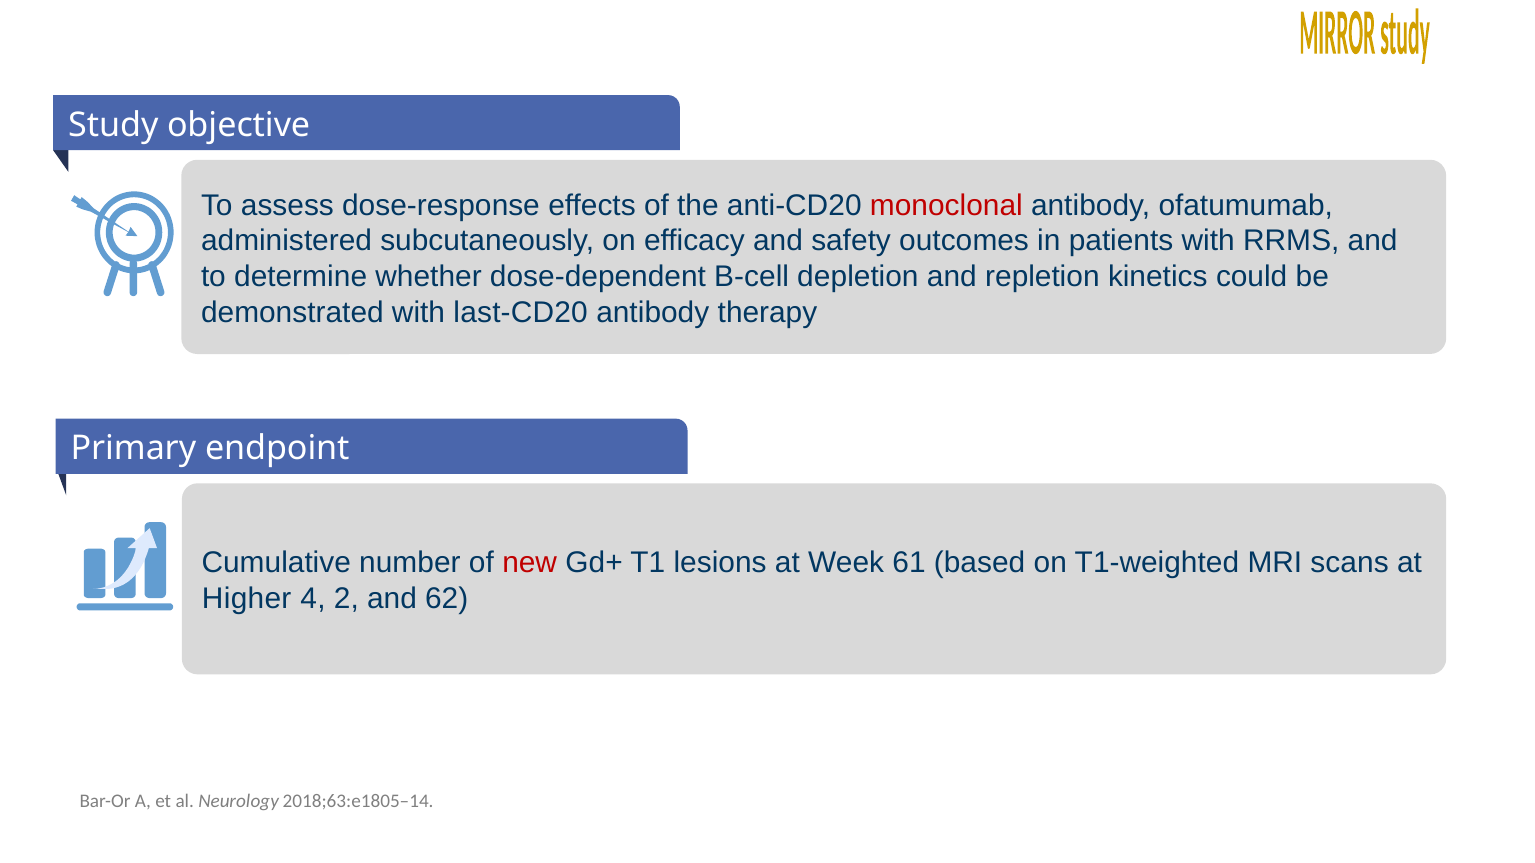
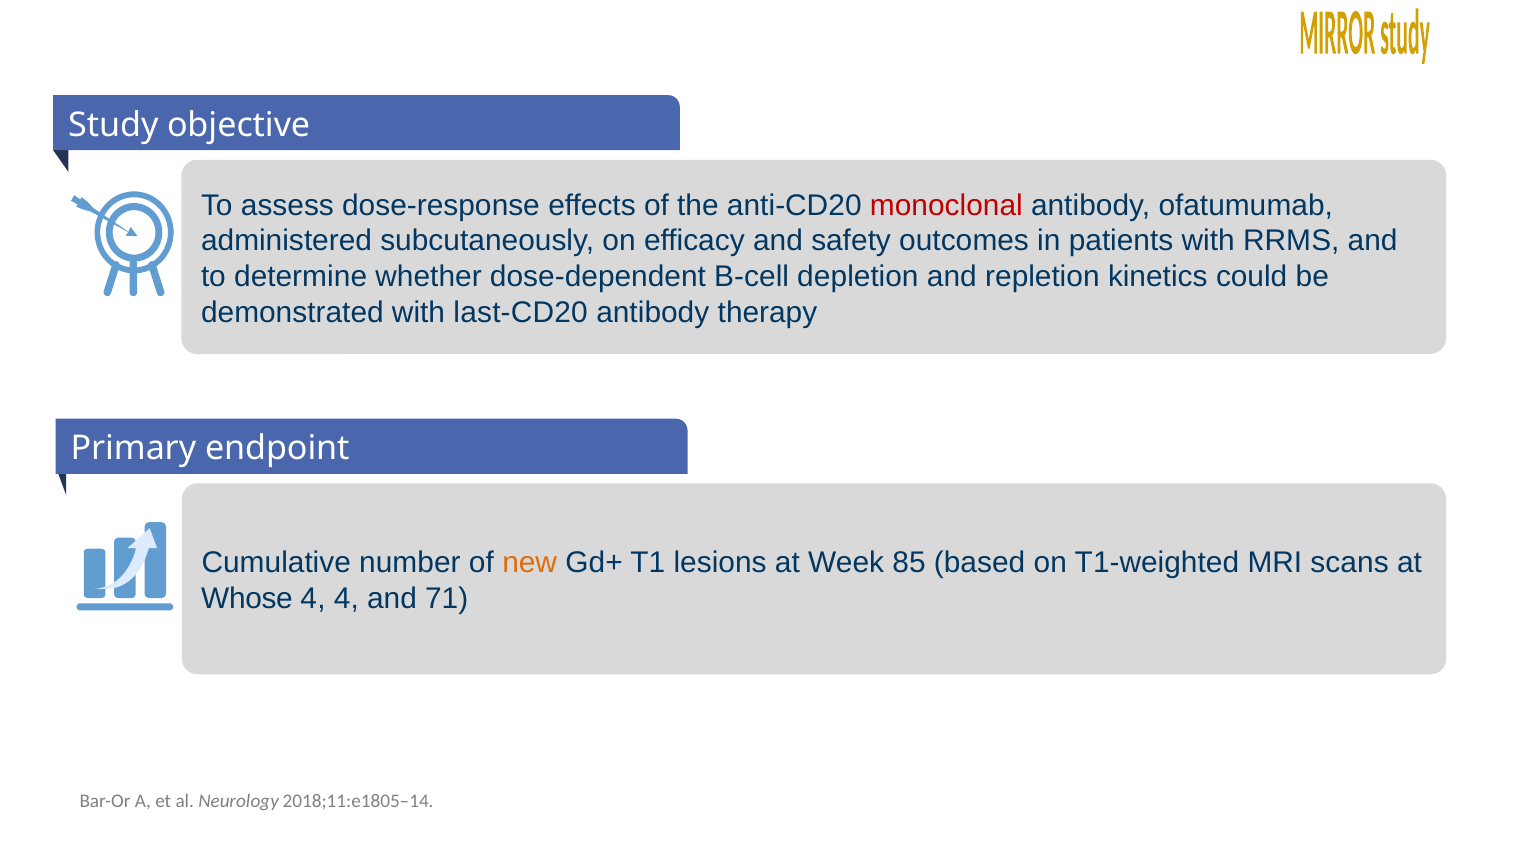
new colour: red -> orange (530, 563)
61: 61 -> 85 (909, 563)
Higher: Higher -> Whose (247, 599)
4 2: 2 -> 4 (346, 599)
62: 62 -> 71 (447, 599)
2018;63:e1805–14: 2018;63:e1805–14 -> 2018;11:e1805–14 (358, 801)
